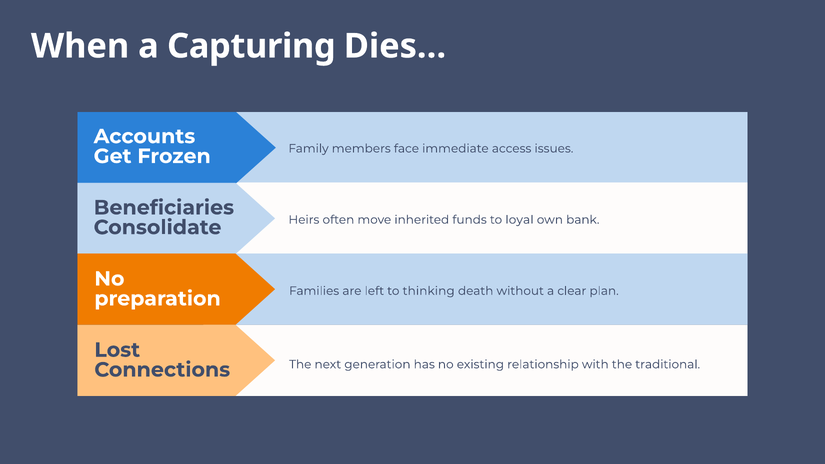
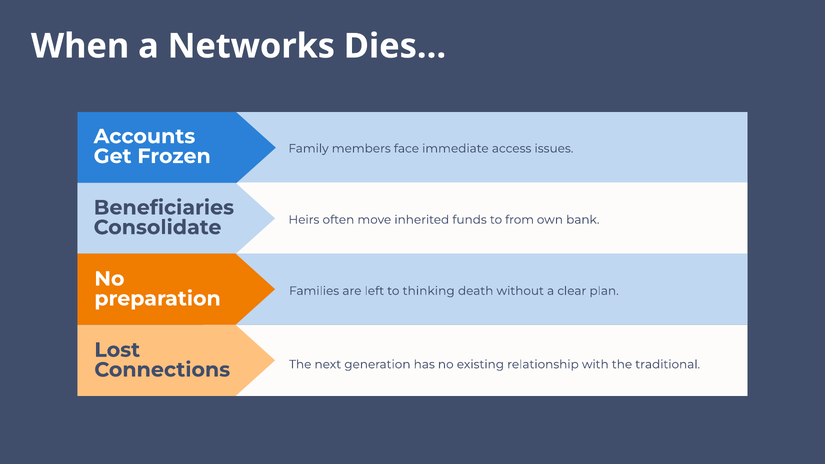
Capturing: Capturing -> Networks (251, 46)
loyal: loyal -> from (520, 220)
